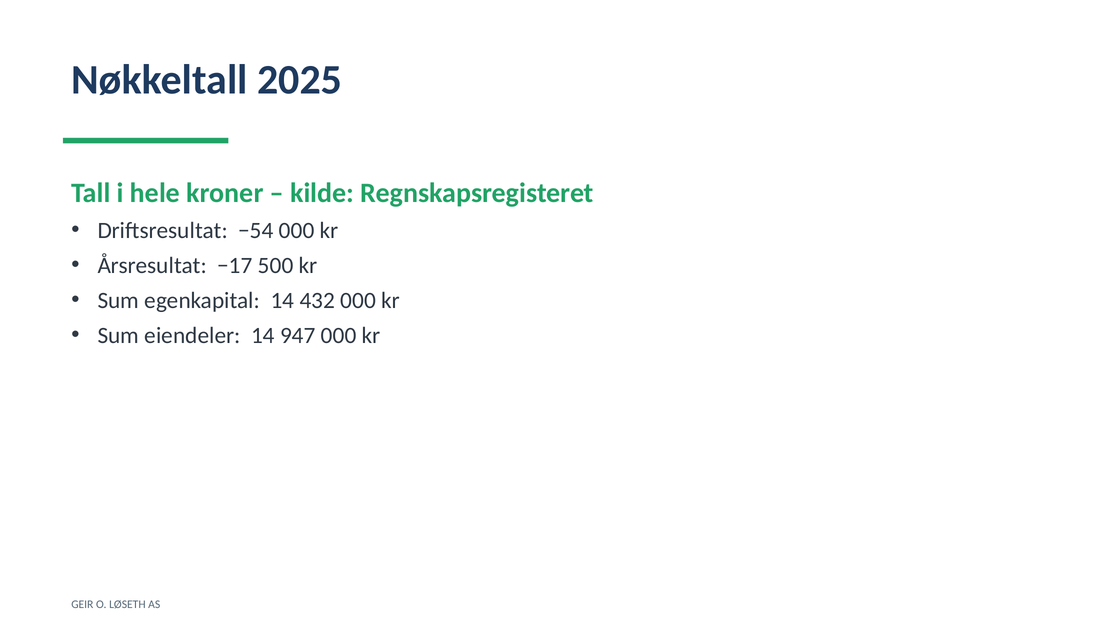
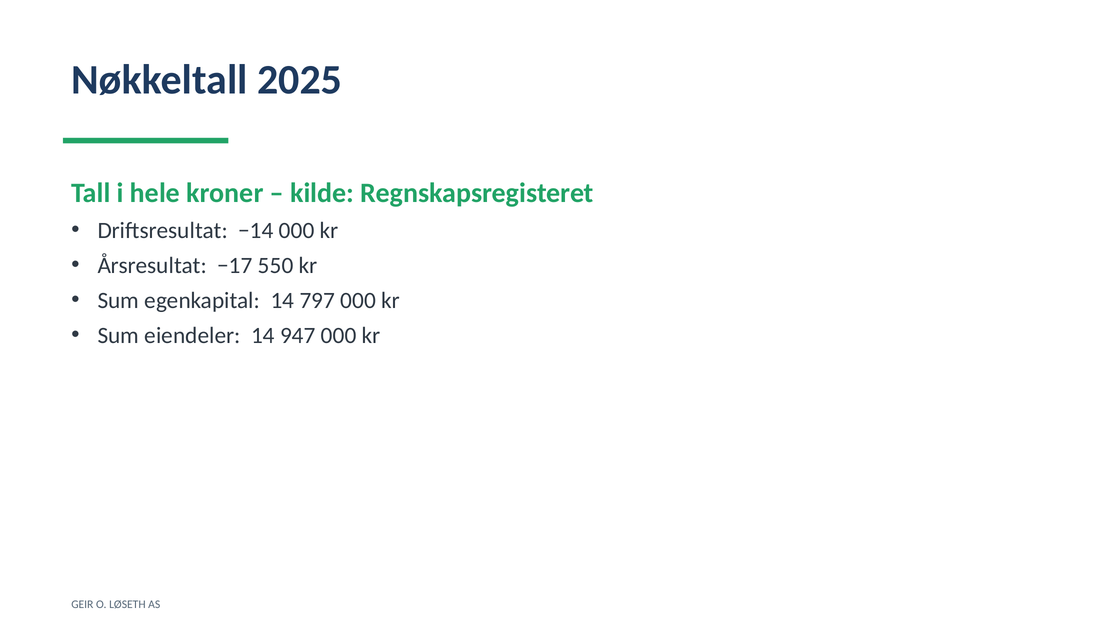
−54: −54 -> −14 (256, 230)
500: 500 -> 550 (276, 265)
432: 432 -> 797 (317, 300)
